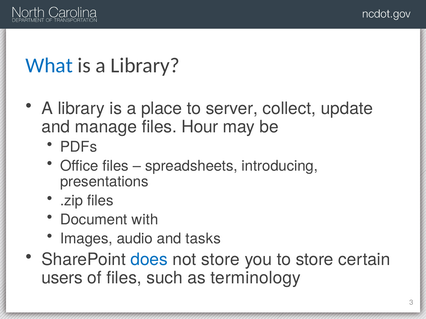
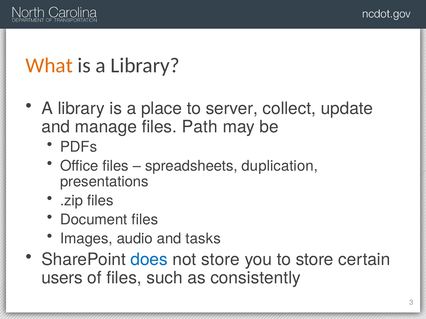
What colour: blue -> orange (49, 66)
Hour: Hour -> Path (200, 127)
introducing: introducing -> duplication (280, 166)
Document with: with -> files (145, 220)
terminology: terminology -> consistently (256, 278)
